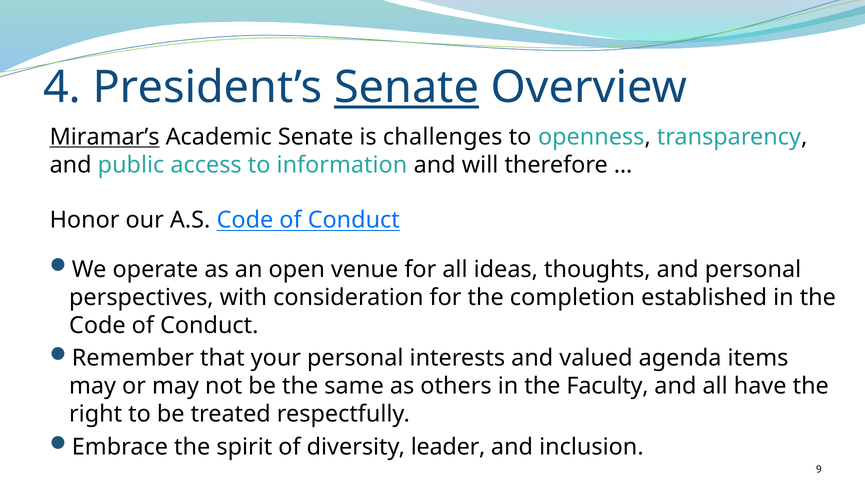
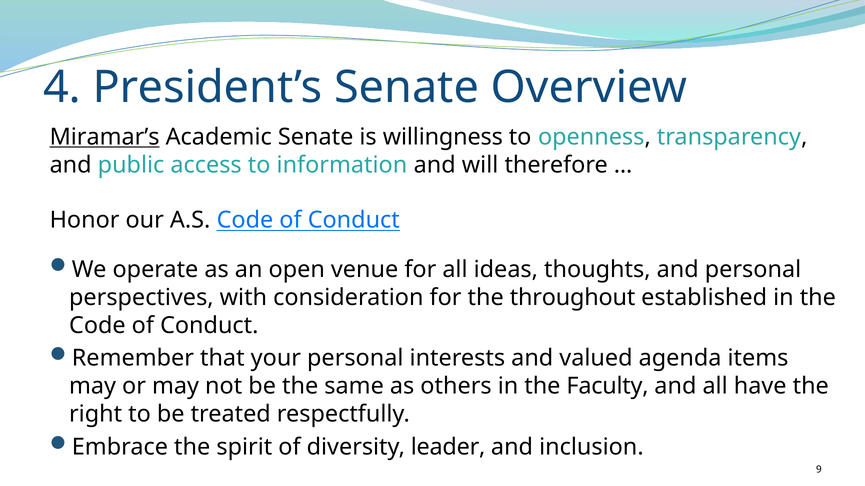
Senate underline: present -> none (407, 88)
challenges: challenges -> willingness (443, 137)
completion: completion -> throughout (573, 298)
